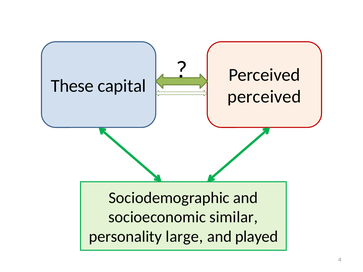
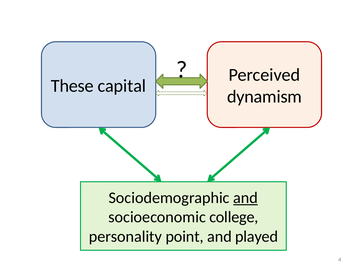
perceived: perceived -> dynamism (264, 97)
and underline: none -> present (245, 198)
similar: similar -> college (234, 217)
large: large -> point (185, 237)
